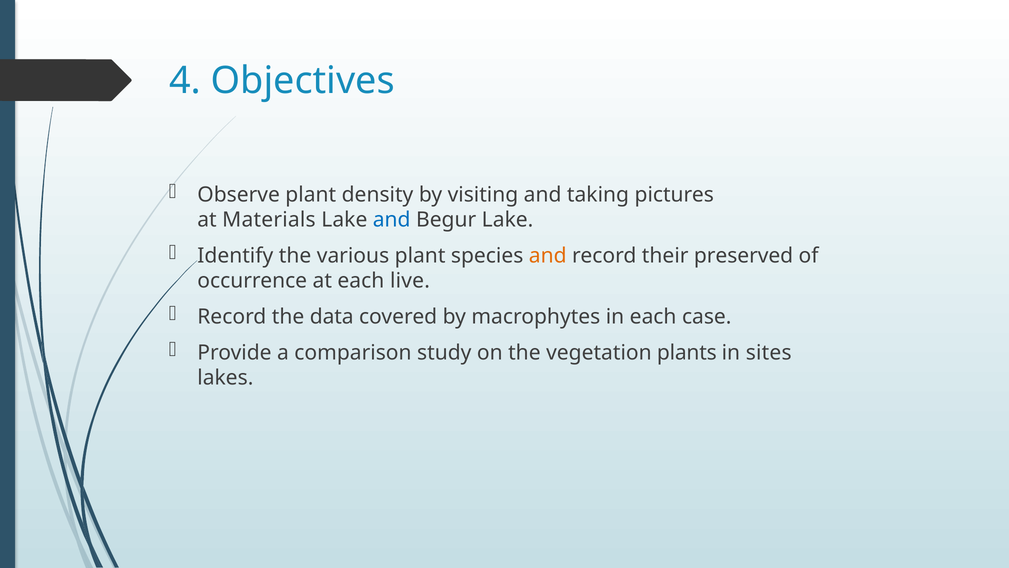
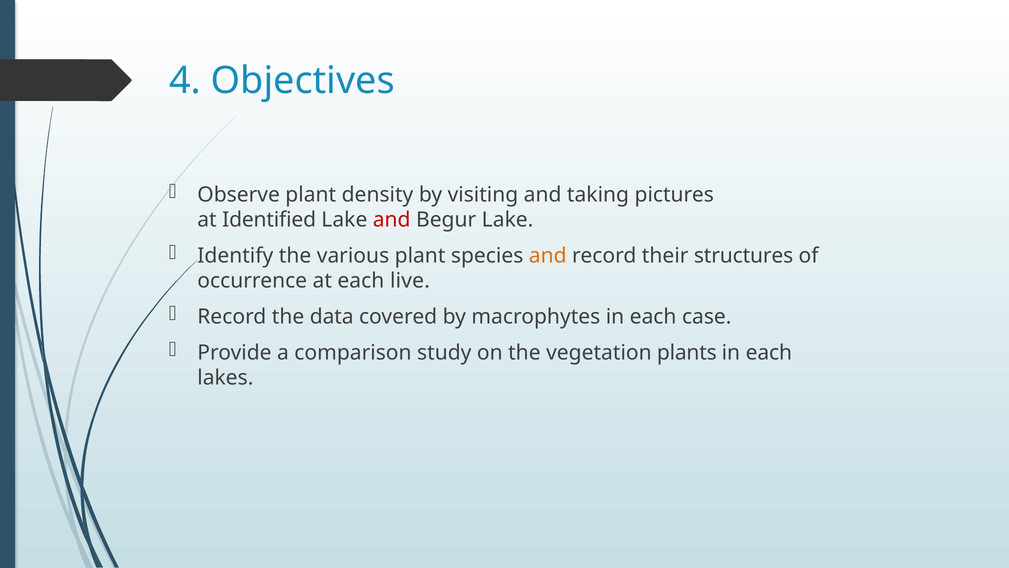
Materials: Materials -> Identified (269, 220)
and colour: blue -> red (392, 220)
preserved: preserved -> structures (744, 256)
sites: sites -> each (769, 352)
